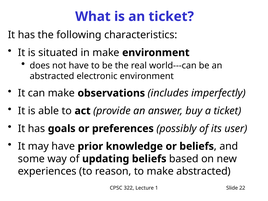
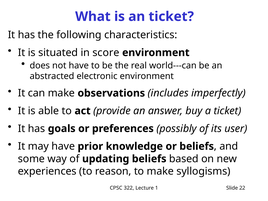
in make: make -> score (106, 53)
make abstracted: abstracted -> syllogisms (203, 171)
